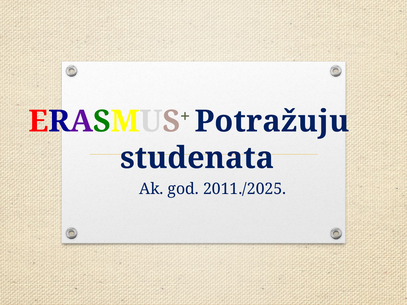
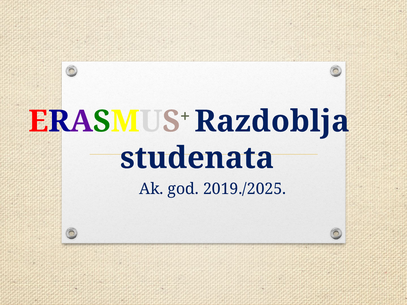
Potražuju: Potražuju -> Razdoblja (272, 122)
2011./2025: 2011./2025 -> 2019./2025 (245, 189)
